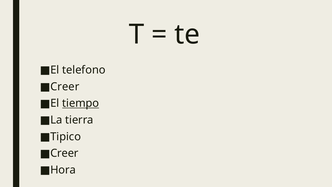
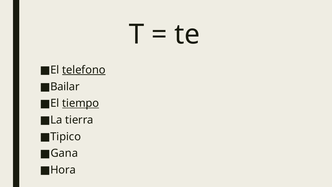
telefono underline: none -> present (84, 70)
Creer: Creer -> Bailar (65, 86)
Creer: Creer -> Gana (64, 153)
